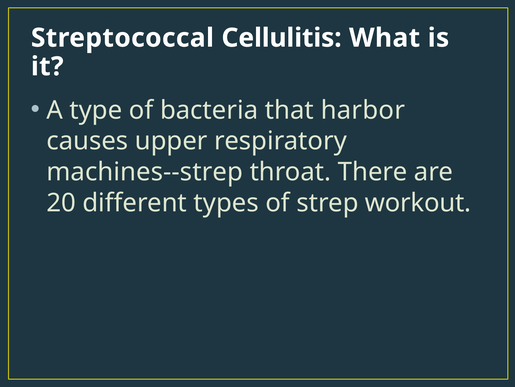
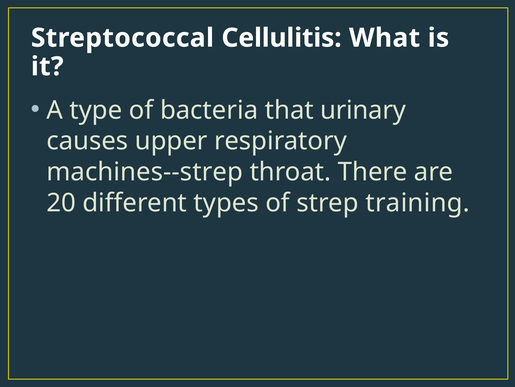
harbor: harbor -> urinary (363, 110)
workout: workout -> training (418, 203)
